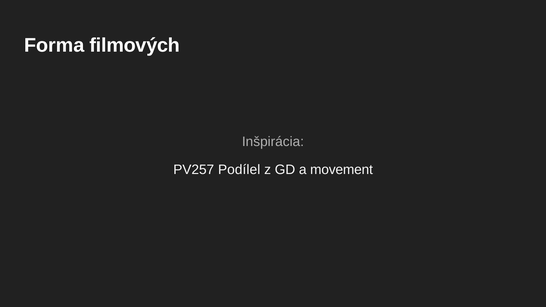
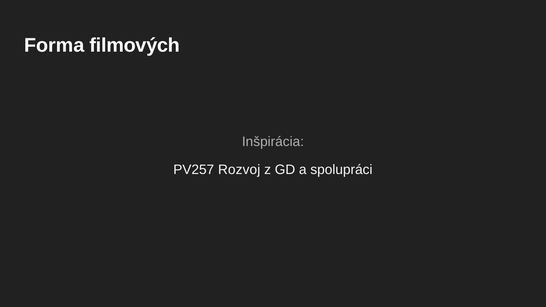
Podílel: Podílel -> Rozvoj (239, 170)
movement: movement -> spolupráci (341, 170)
